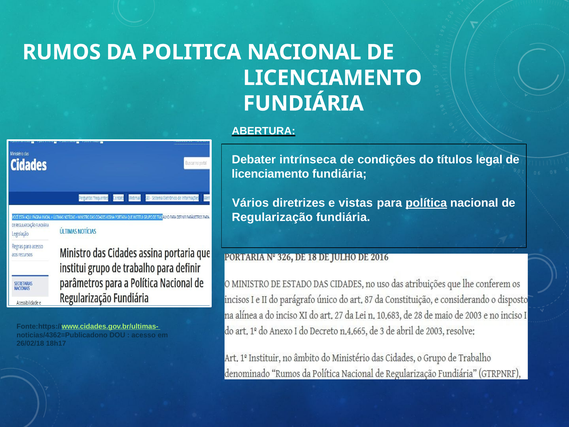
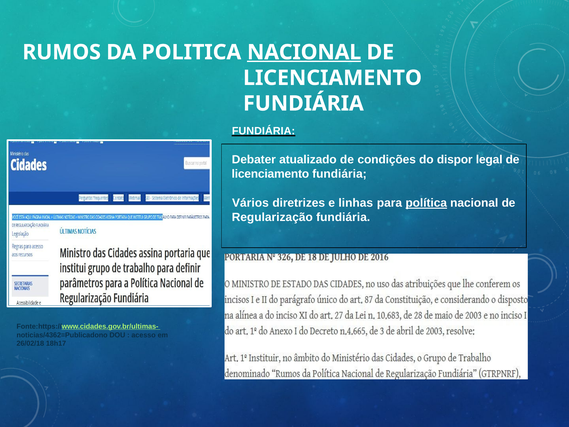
NACIONAL underline: none -> present (304, 52)
ABERTURA: ABERTURA -> FUNDIÁRIA (264, 131)
intrínseca: intrínseca -> atualizado (308, 160)
títulos: títulos -> dispor (455, 160)
vistas: vistas -> linhas (356, 203)
